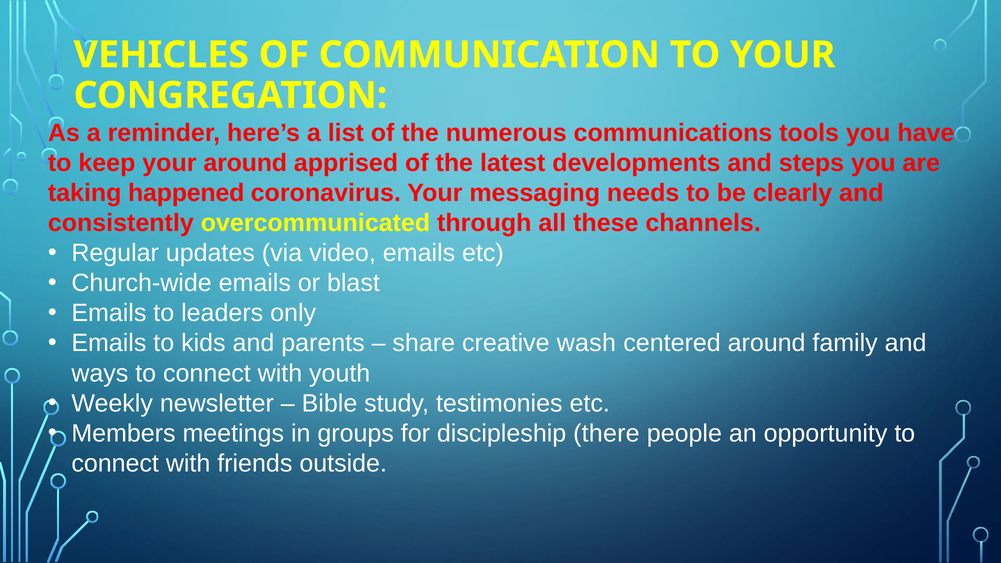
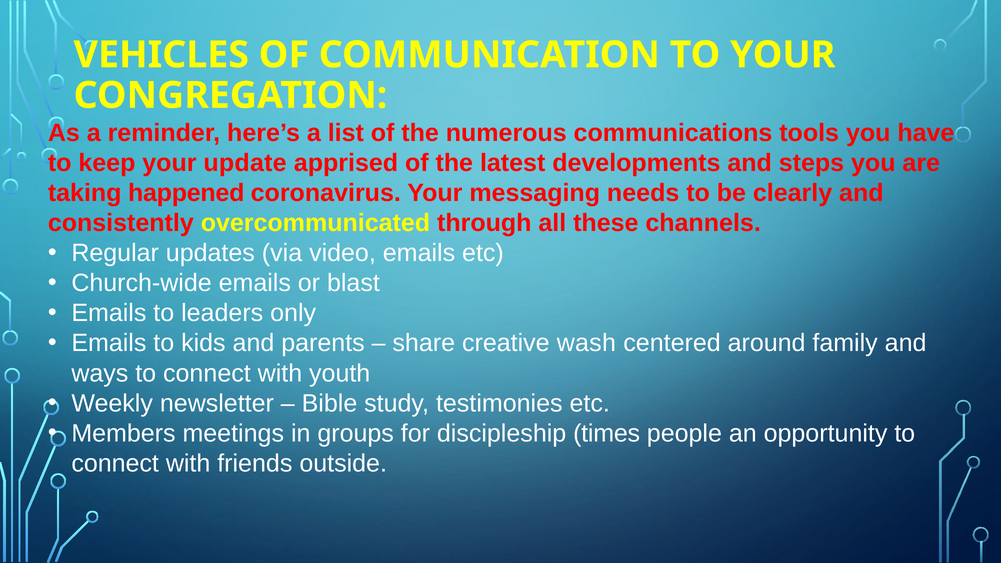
your around: around -> update (245, 163)
there: there -> times (607, 433)
